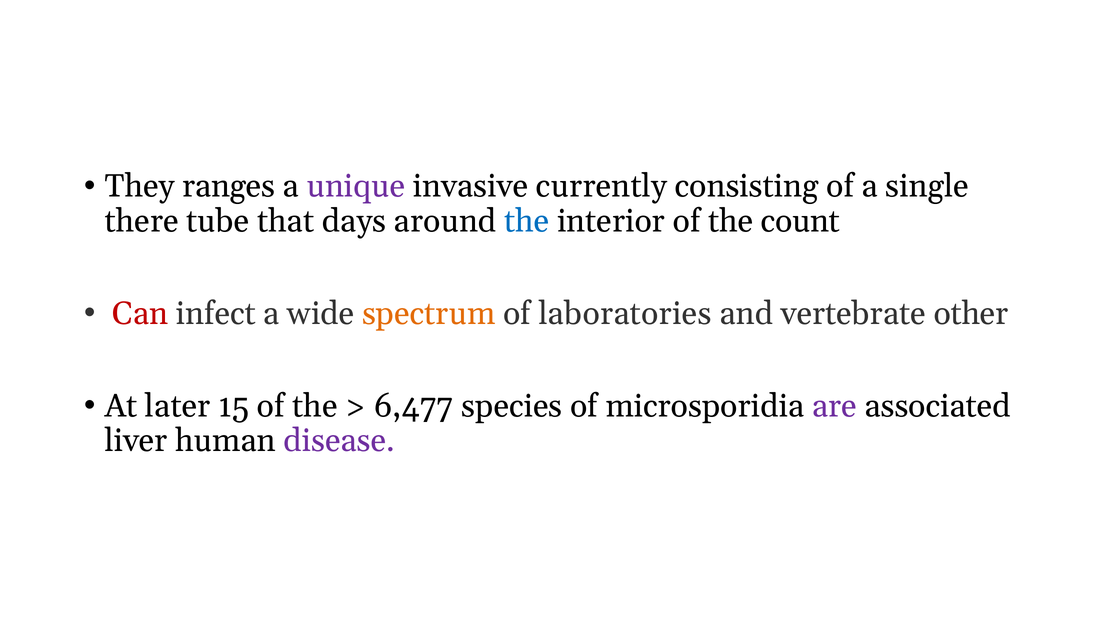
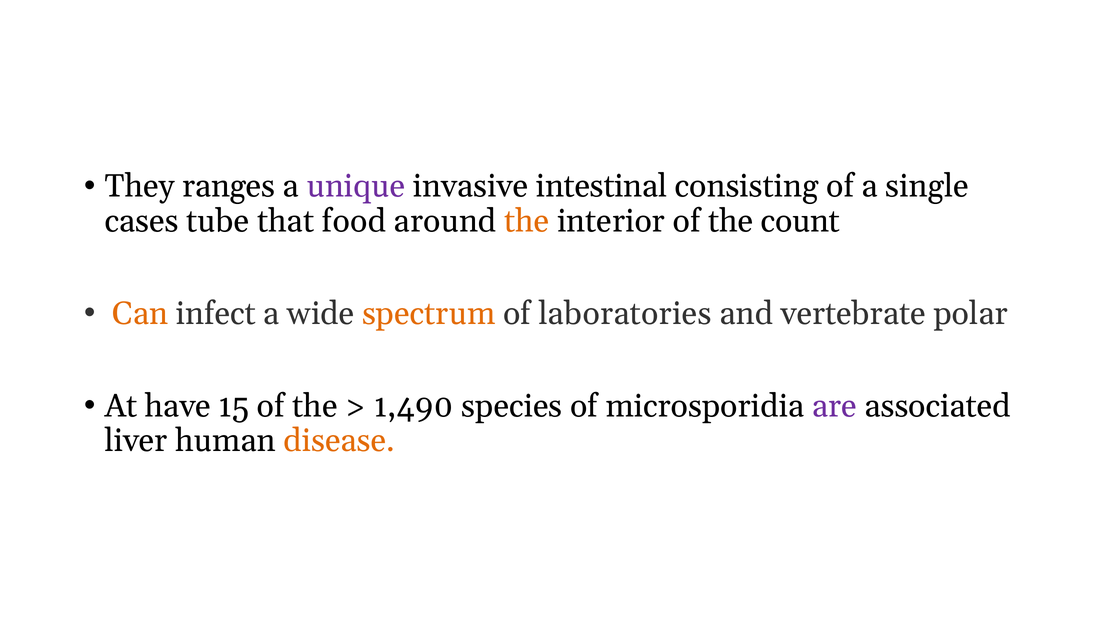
currently: currently -> intestinal (602, 186)
there: there -> cases (142, 221)
days: days -> food (354, 221)
the colour: blue -> orange (527, 221)
Can colour: red -> orange (140, 313)
other: other -> polar (971, 313)
later: later -> have (178, 406)
6,477: 6,477 -> 1,490 (413, 406)
disease colour: purple -> orange (339, 441)
